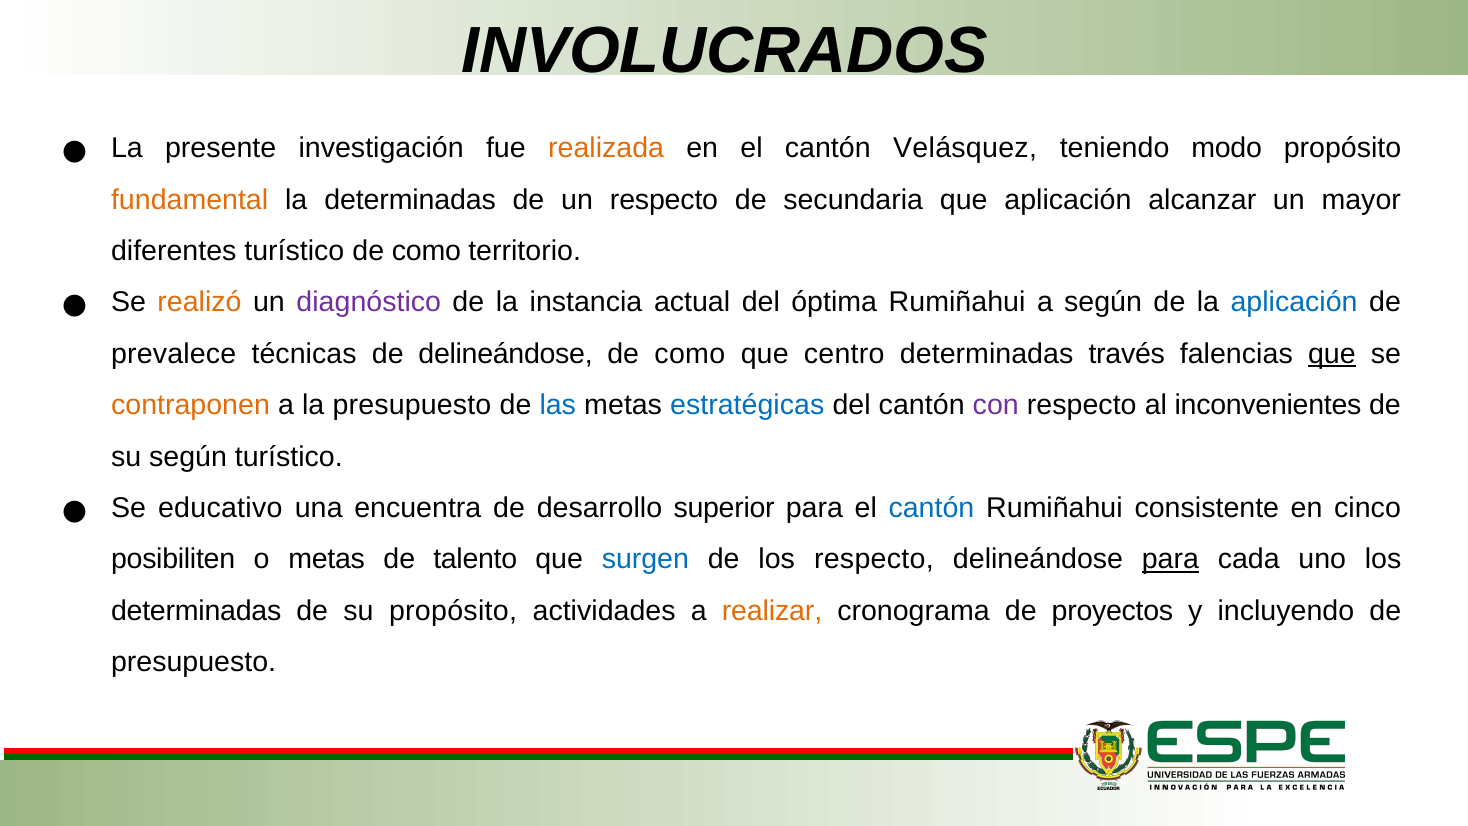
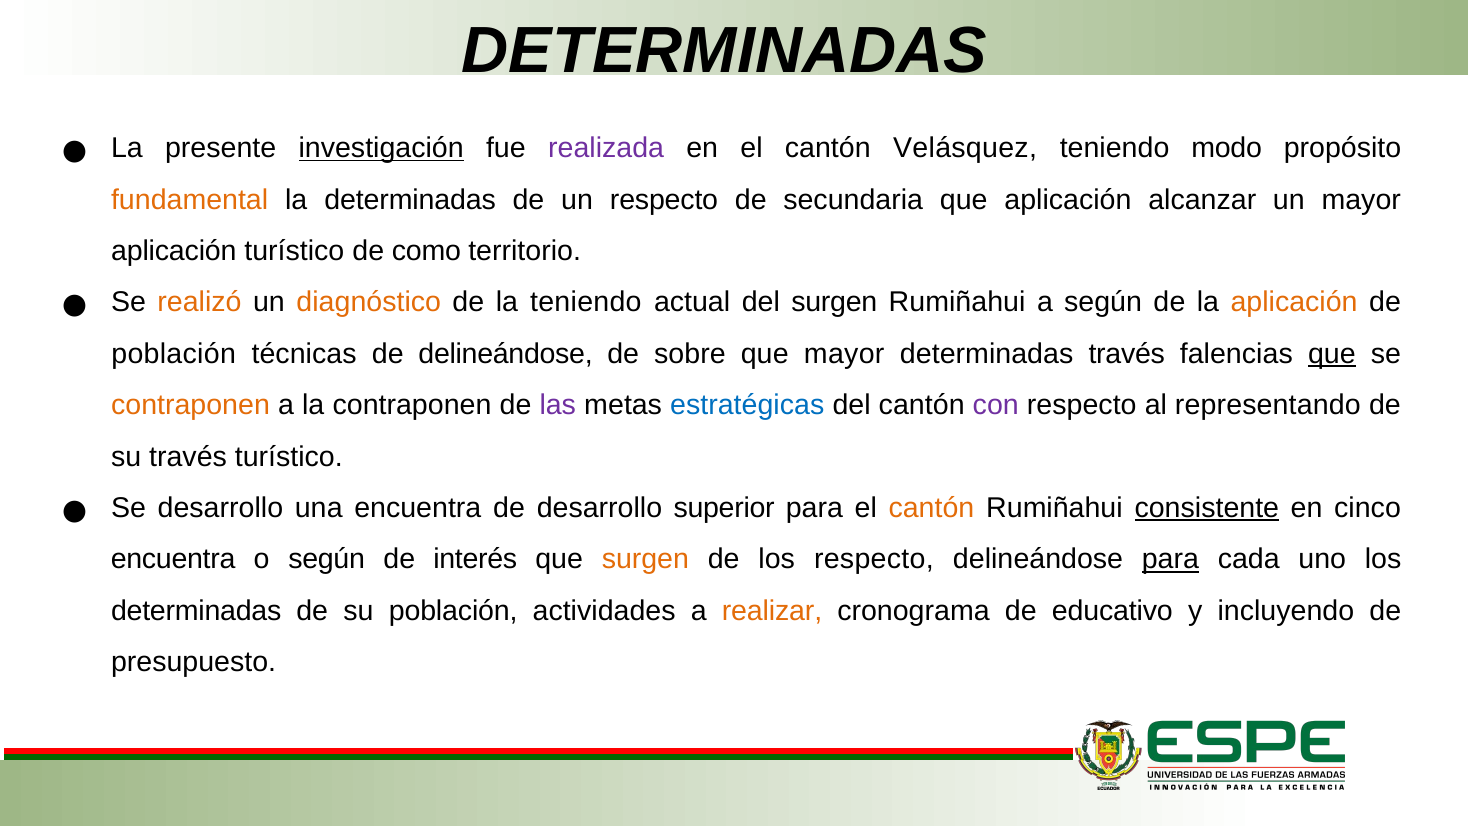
INVOLUCRADOS: INVOLUCRADOS -> DETERMINADAS (725, 51)
investigación underline: none -> present (381, 148)
realizada colour: orange -> purple (606, 148)
diferentes: diferentes -> aplicación (174, 251)
diagnóstico colour: purple -> orange (369, 302)
la instancia: instancia -> teniendo (586, 302)
del óptima: óptima -> surgen (834, 302)
aplicación colour: blue -> orange (1294, 302)
prevalece: prevalece -> población (174, 354)
como: como -> sobre (690, 354)
que centro: centro -> mayor (844, 354)
la presupuesto: presupuesto -> contraponen (412, 405)
las colour: blue -> purple (558, 405)
inconvenientes: inconvenientes -> representando (1268, 405)
su según: según -> través (188, 457)
Se educativo: educativo -> desarrollo (220, 508)
cantón colour: blue -> orange (931, 508)
consistente underline: none -> present (1207, 508)
posibiliten: posibiliten -> encuentra (173, 559)
o metas: metas -> según (327, 559)
talento: talento -> interés (475, 559)
surgen colour: blue -> orange (645, 559)
su propósito: propósito -> población (453, 611)
proyectos: proyectos -> educativo (1112, 611)
